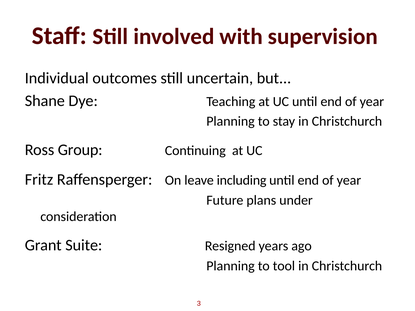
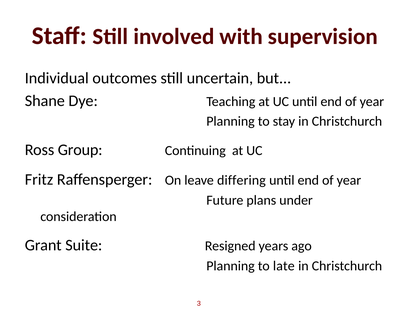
including: including -> differing (241, 180)
tool: tool -> late (284, 266)
